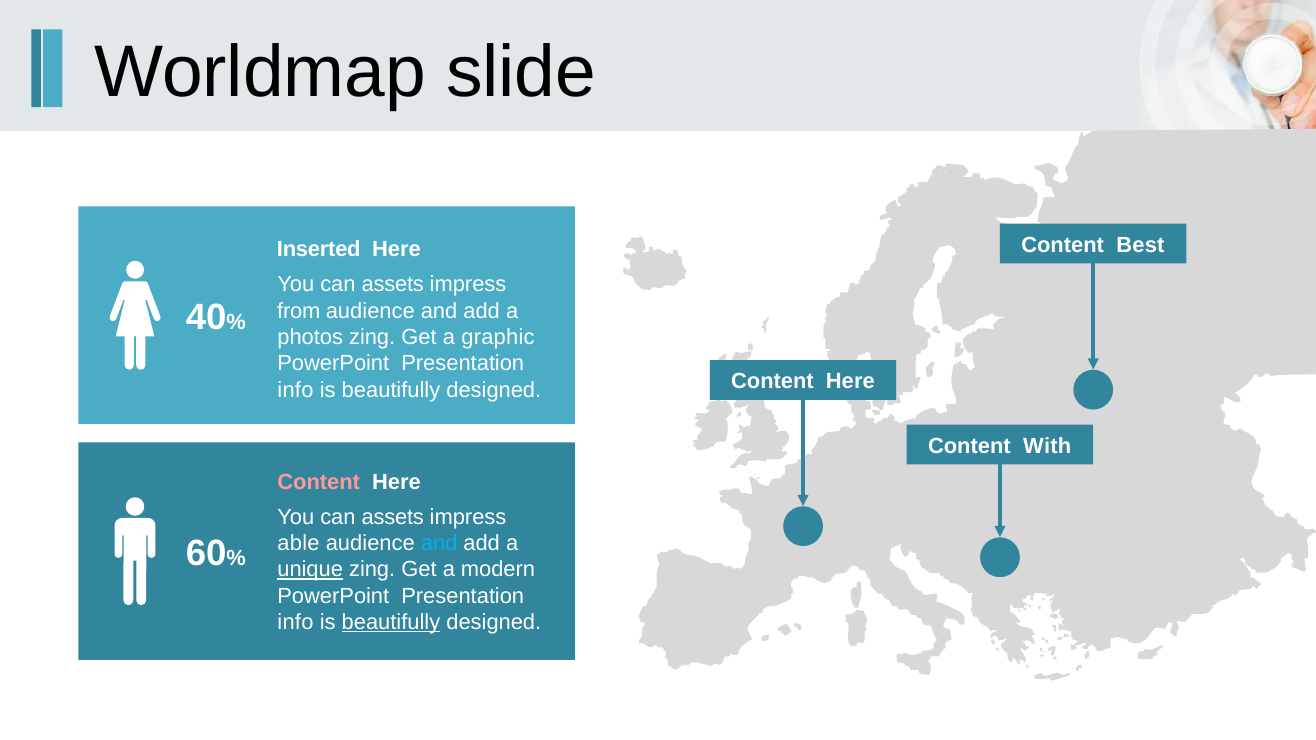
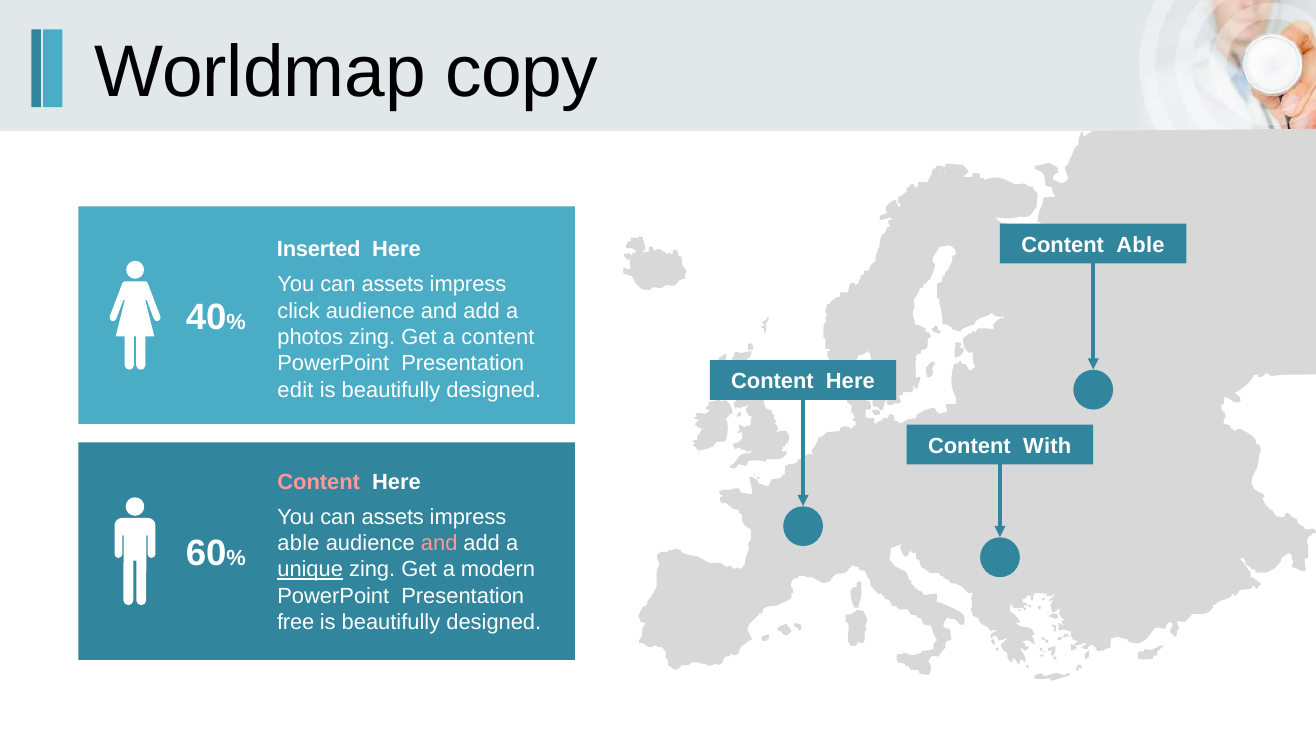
slide: slide -> copy (521, 72)
Content Best: Best -> Able (1140, 245)
from: from -> click (299, 311)
a graphic: graphic -> content (498, 337)
info: info -> edit (295, 390)
and colour: light blue -> pink (439, 544)
info: info -> free (296, 622)
beautifully underline: present -> none (391, 622)
